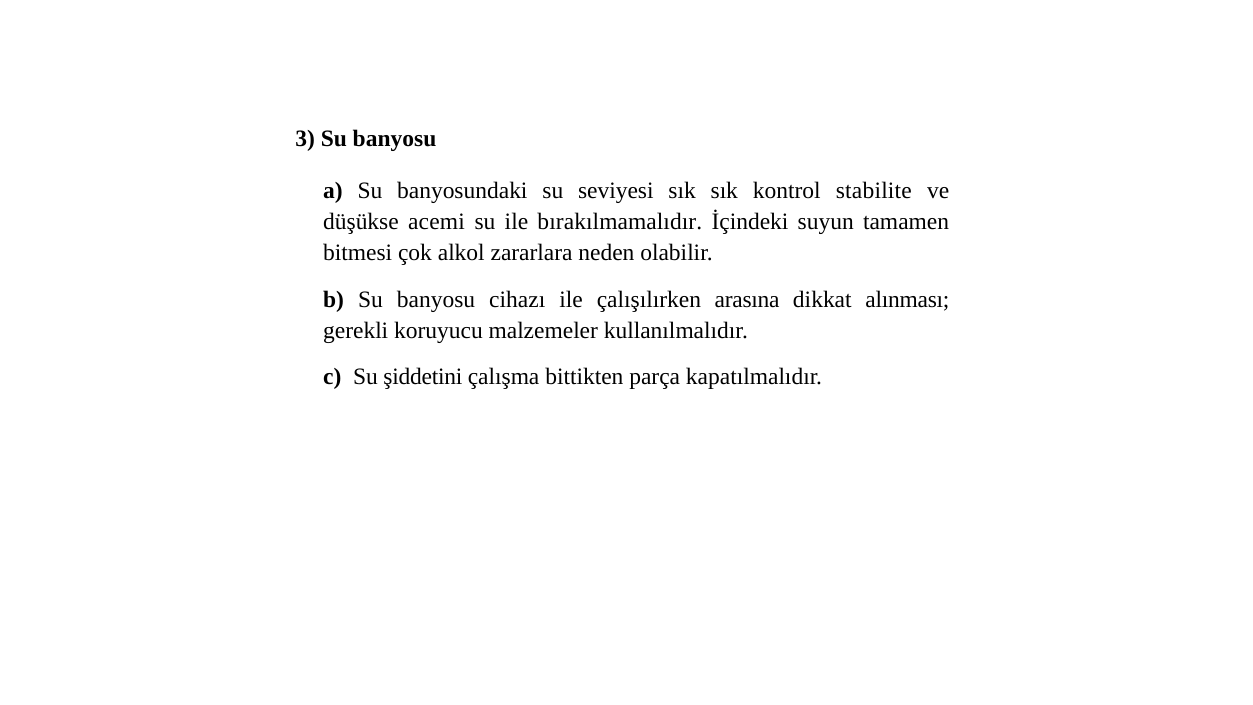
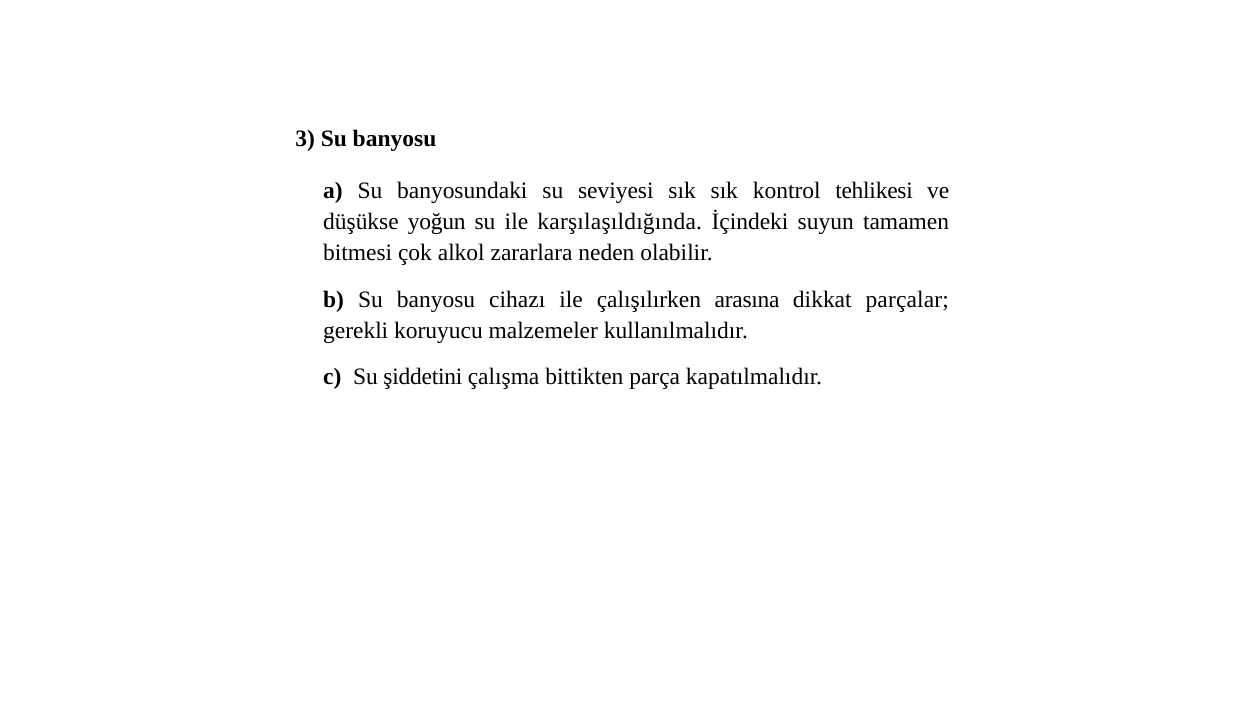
stabilite: stabilite -> tehlikesi (874, 191)
acemi: acemi -> yoğun (437, 222)
bırakılmamalıdır: bırakılmamalıdır -> karşılaşıldığında (620, 222)
alınması: alınması -> parçalar (907, 299)
